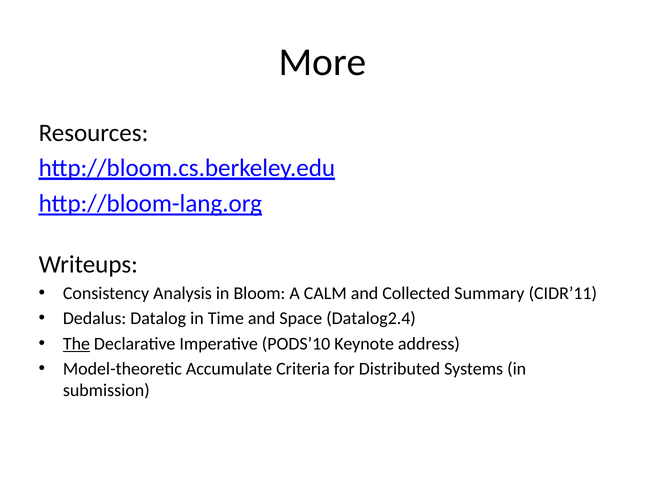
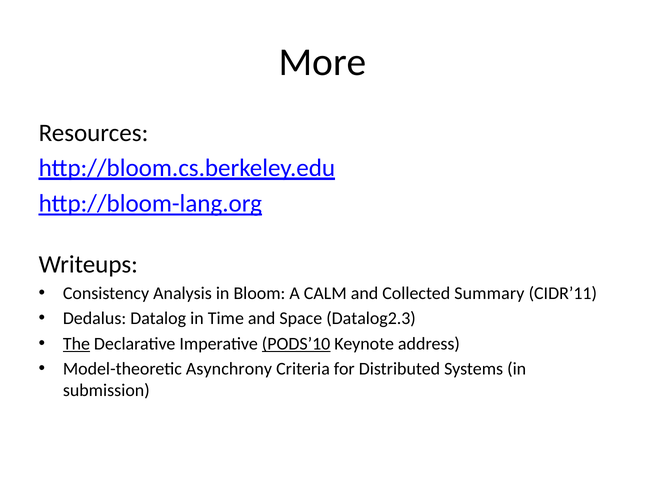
Datalog2.4: Datalog2.4 -> Datalog2.3 (371, 318)
PODS’10 underline: none -> present (296, 344)
Accumulate: Accumulate -> Asynchrony (229, 369)
